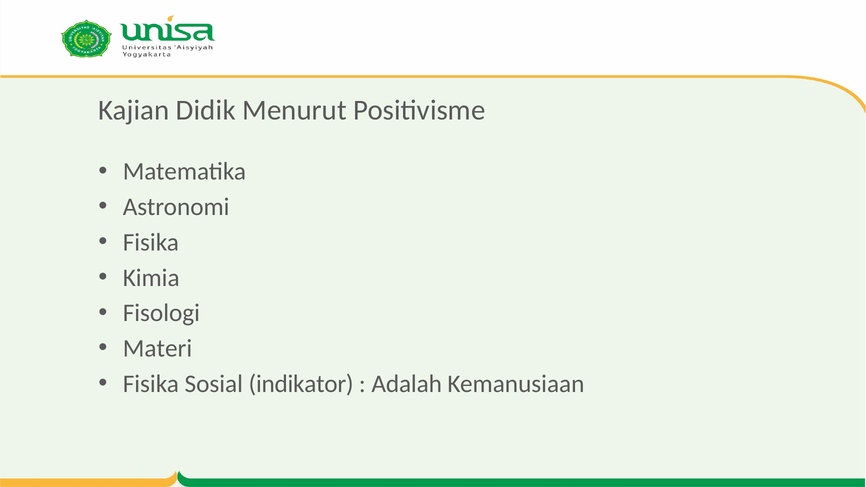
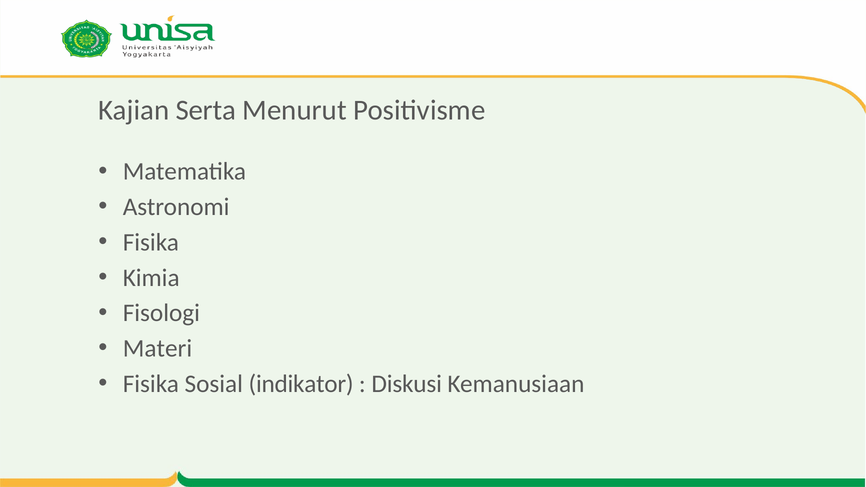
Didik: Didik -> Serta (206, 110)
Adalah: Adalah -> Diskusi (407, 384)
